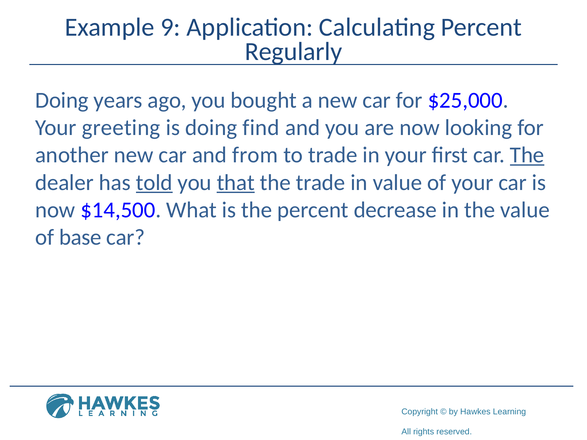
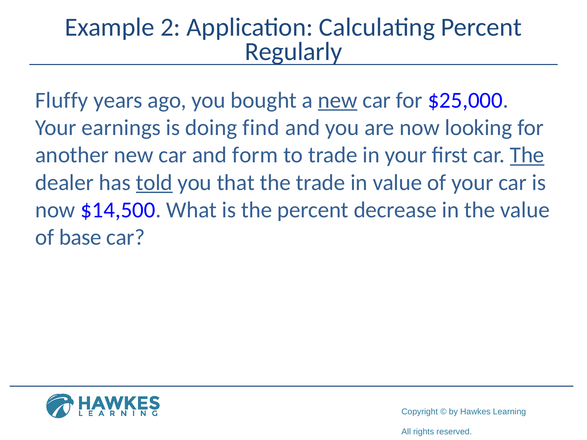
9: 9 -> 2 (170, 27)
Doing: Doing -> Fluffy (62, 100)
new underline: none -> present (338, 100)
greeting: greeting -> earnings (121, 128)
from: from -> form (255, 155)
that underline: present -> none (236, 183)
